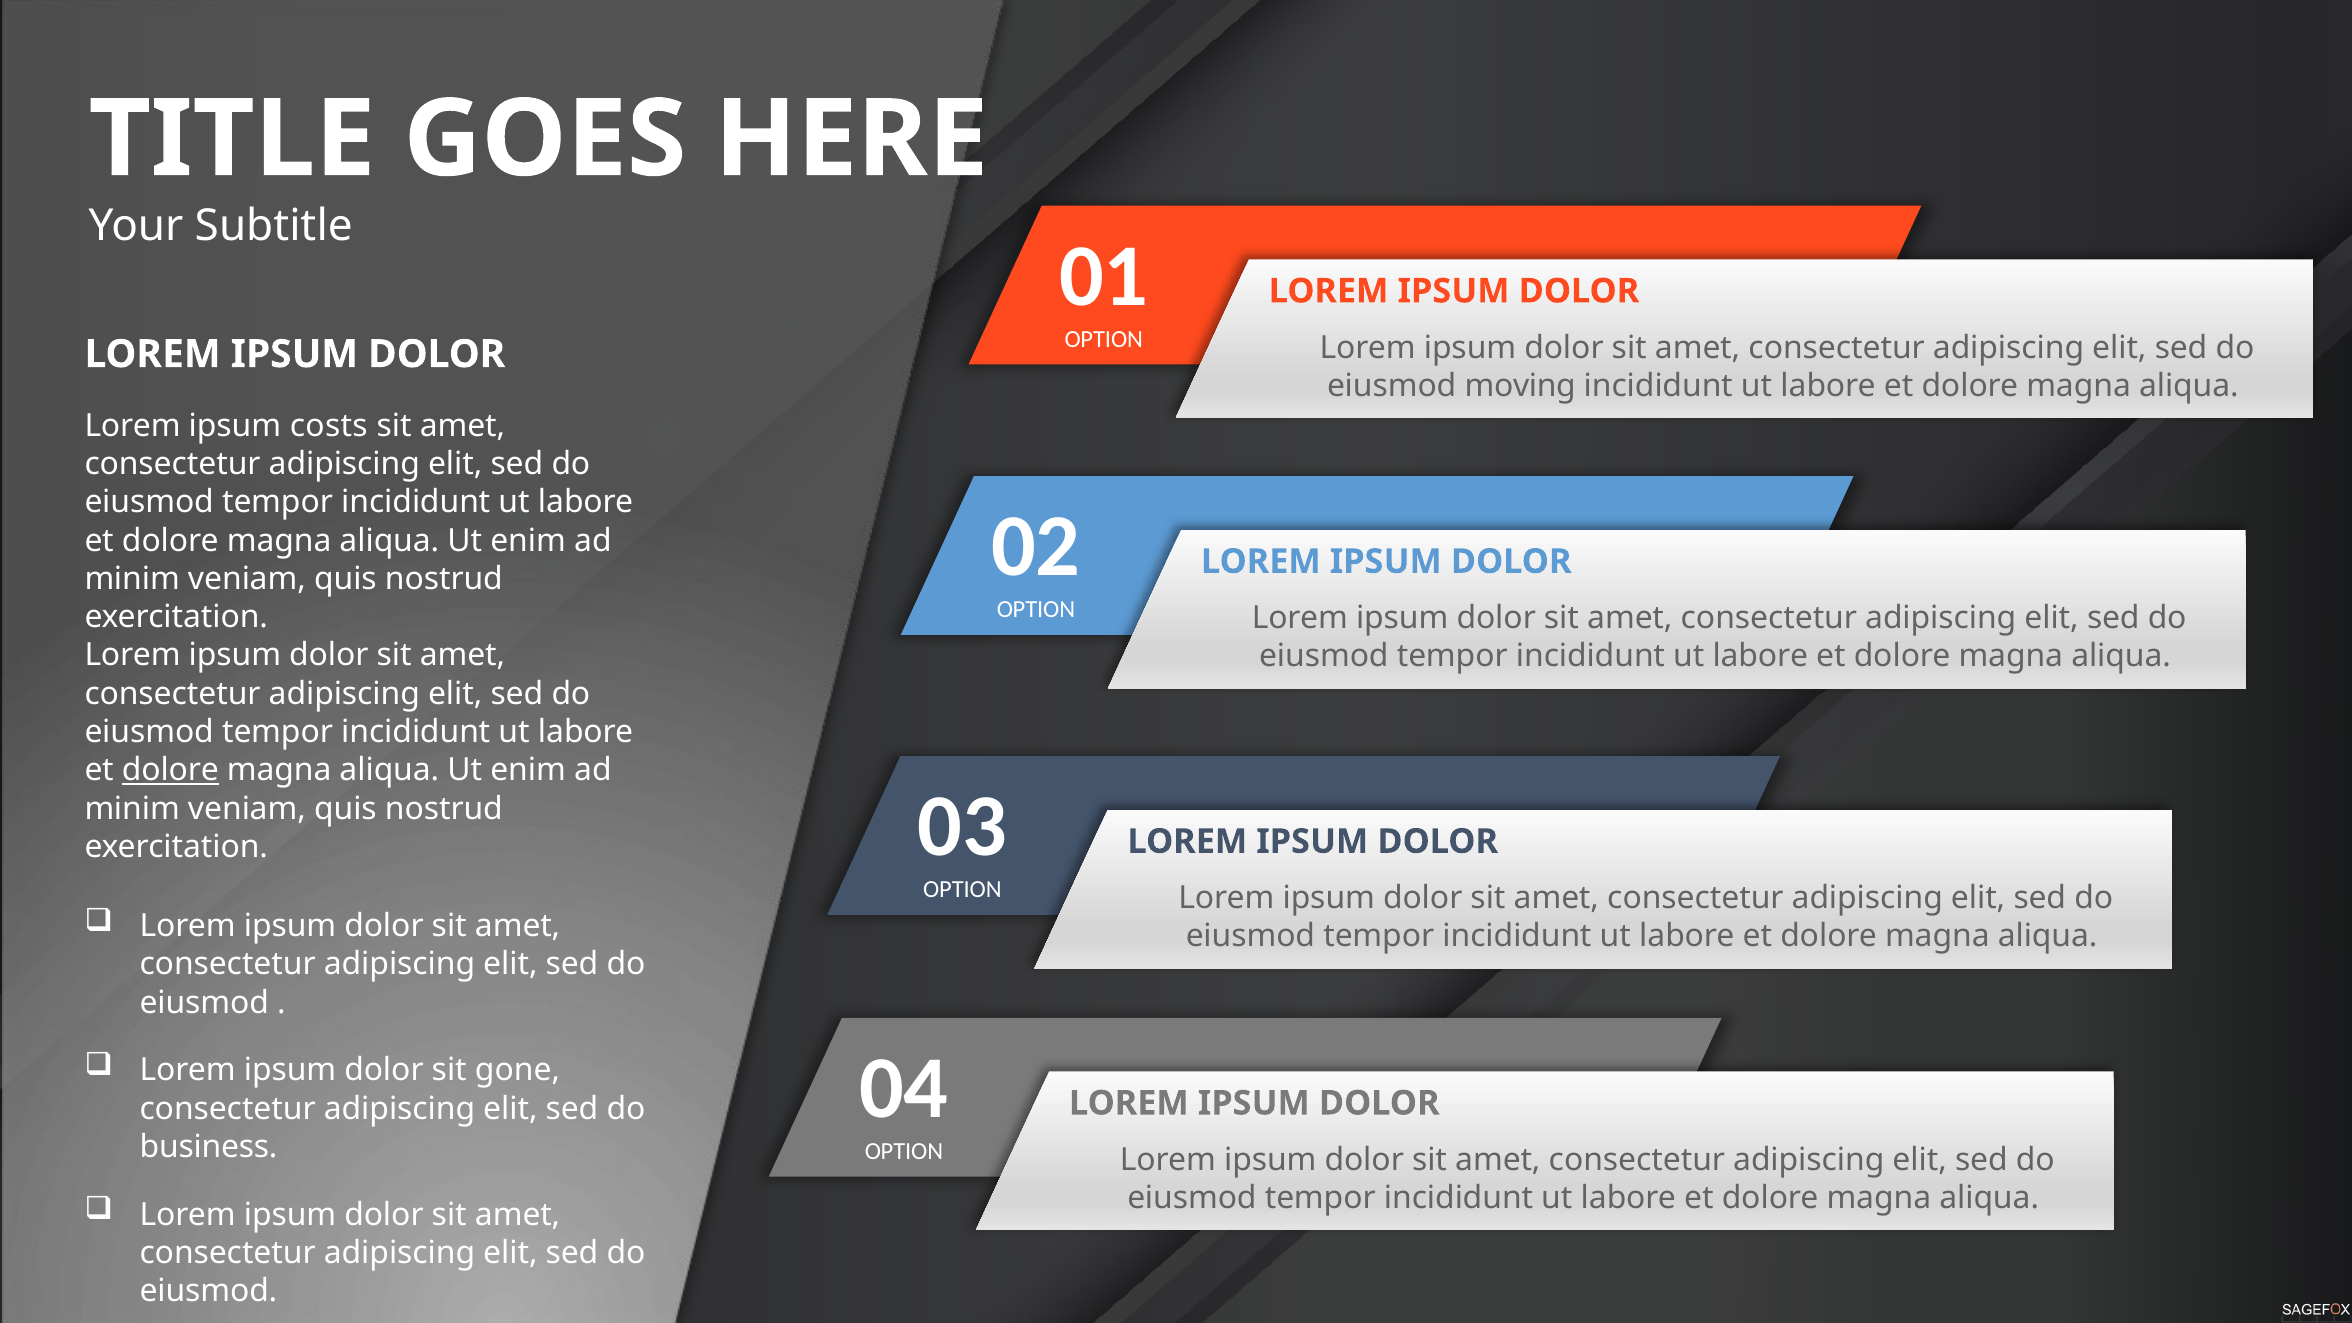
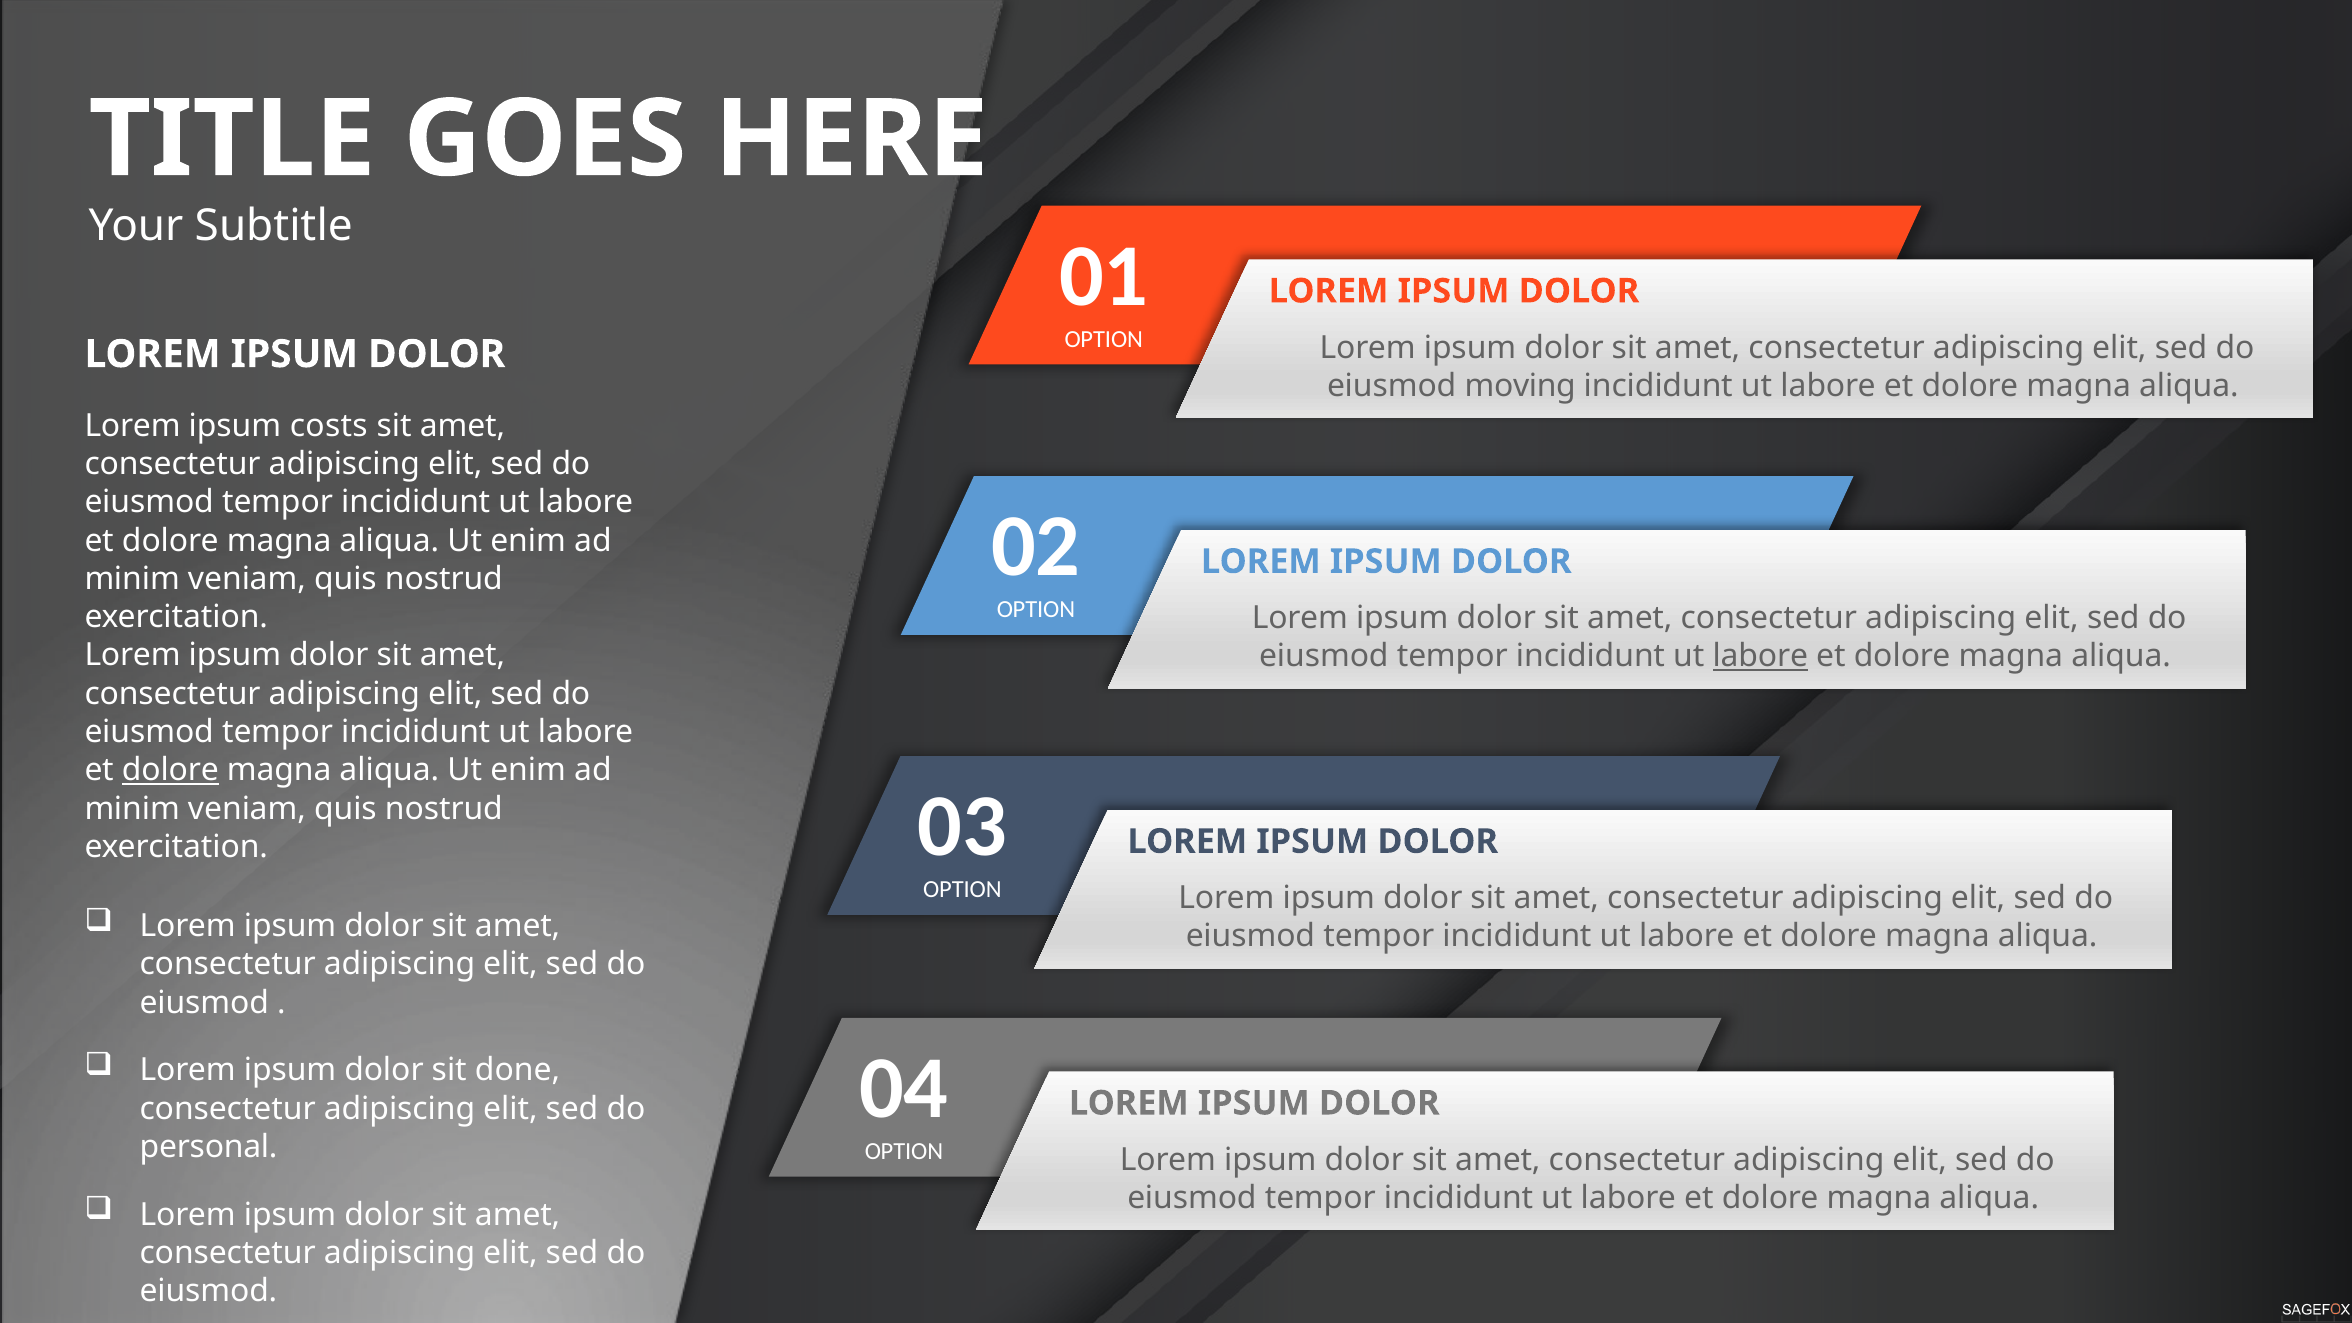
labore underline: none -> present (1760, 656)
gone: gone -> done (518, 1070)
business: business -> personal (209, 1147)
